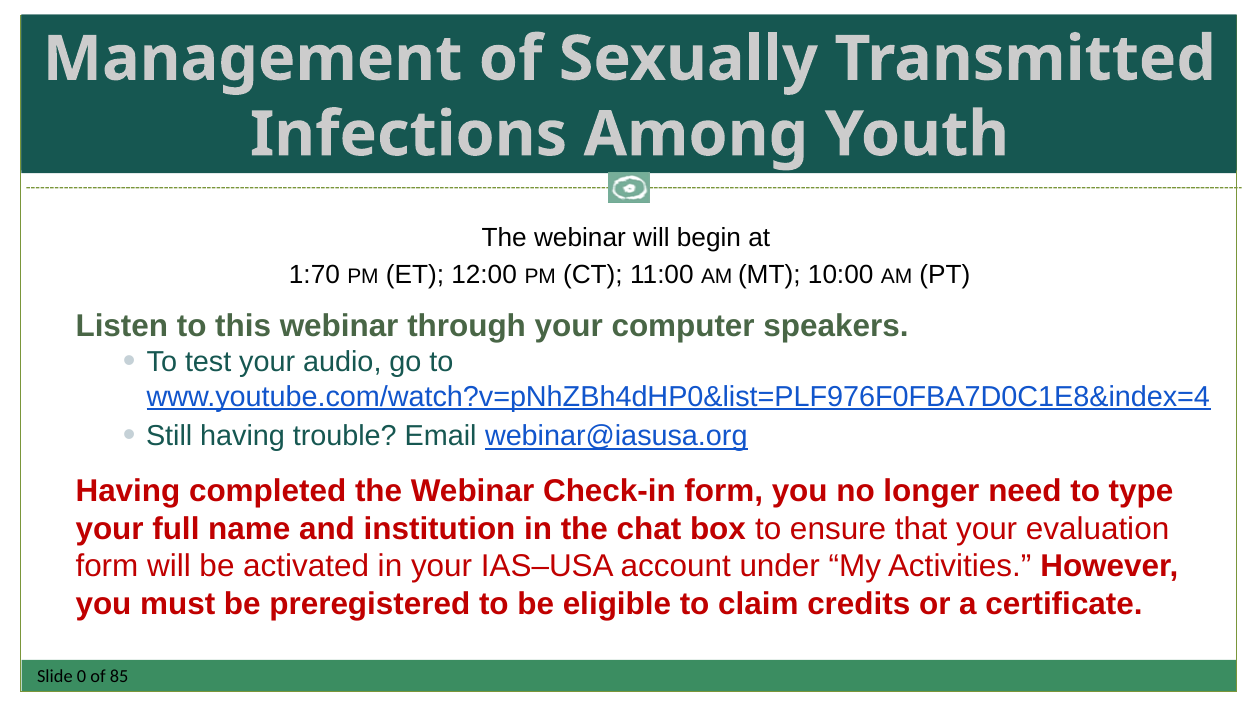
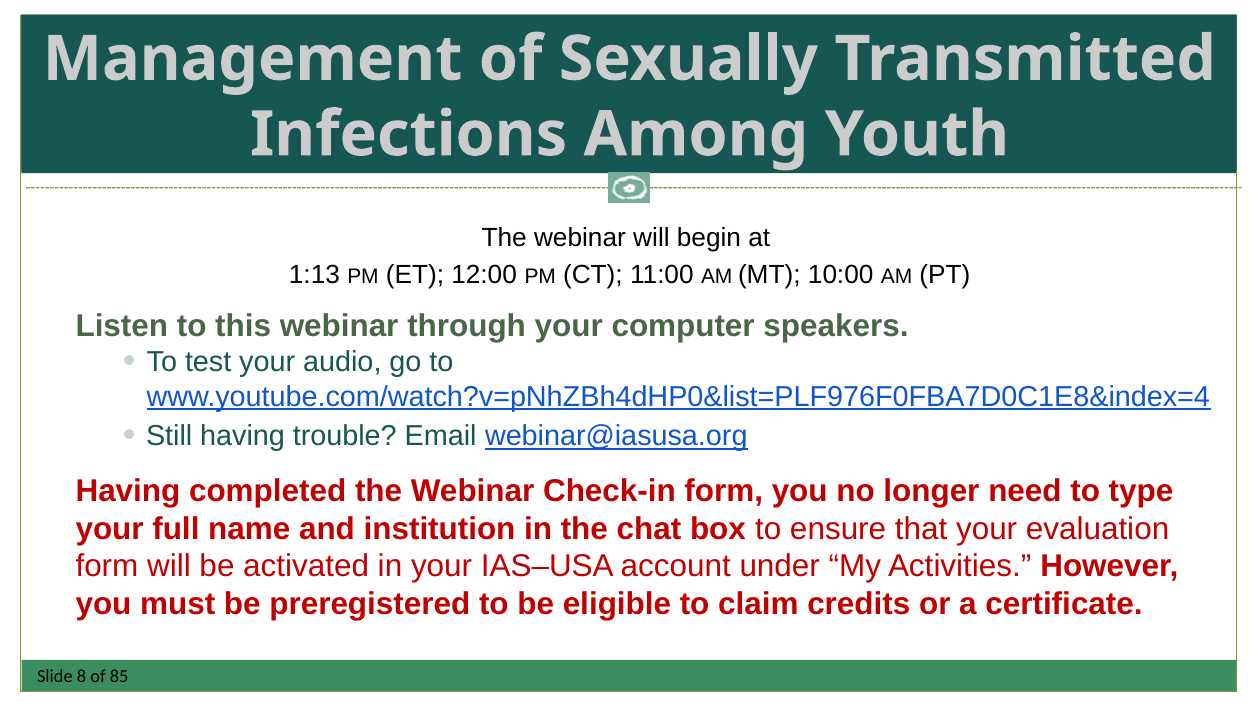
1:70: 1:70 -> 1:13 (314, 275)
0: 0 -> 8 (82, 676)
